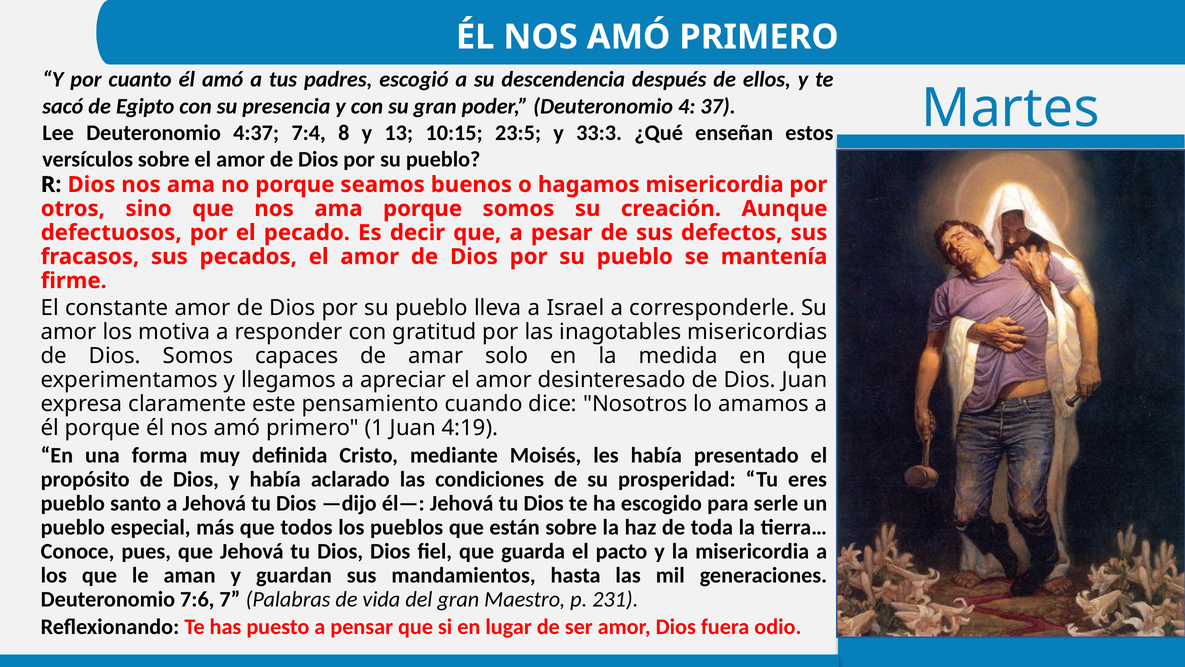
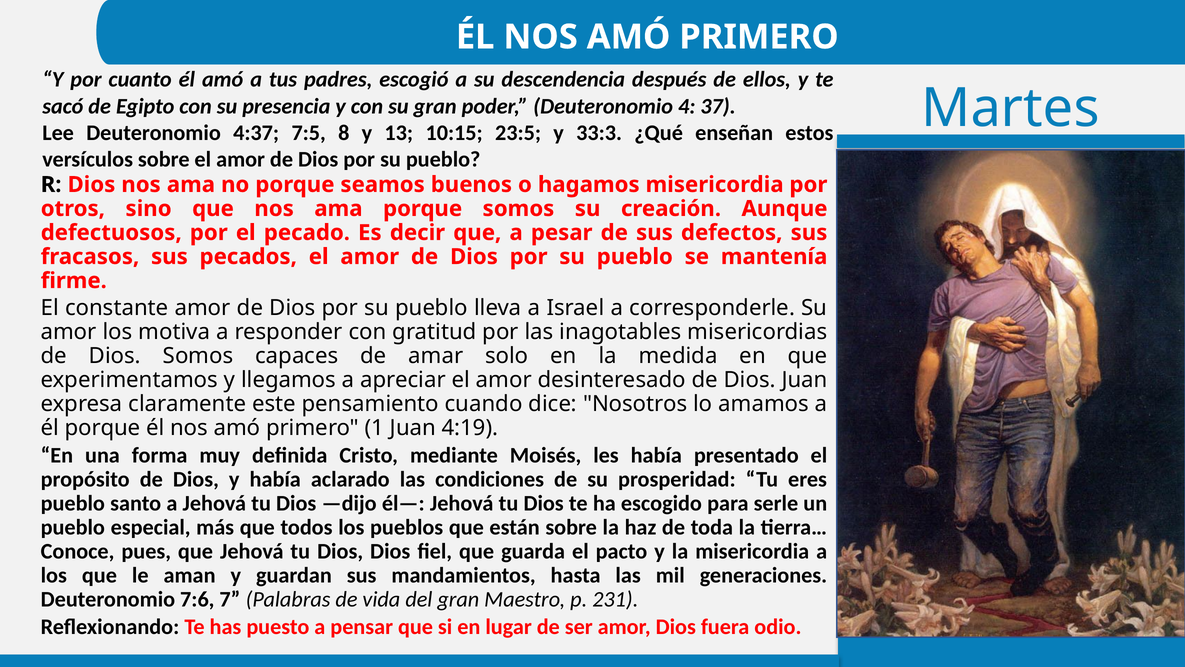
7:4: 7:4 -> 7:5 (309, 133)
